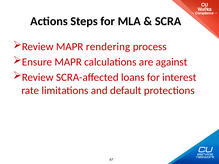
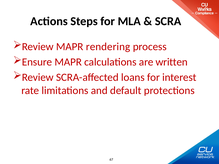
against: against -> written (172, 62)
